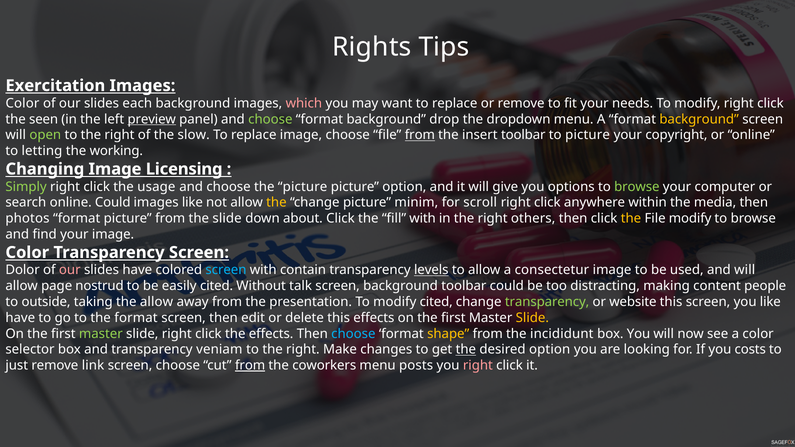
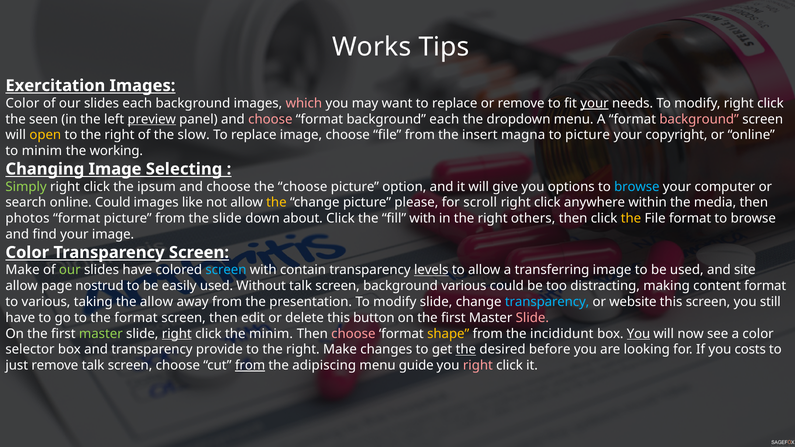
Rights: Rights -> Works (372, 47)
your underline: none -> present (594, 103)
choose colour: light green -> pink (270, 119)
background drop: drop -> each (444, 119)
background colour: yellow -> pink (699, 119)
open colour: light green -> yellow (45, 135)
from underline: present -> none (420, 135)
insert toolbar: toolbar -> magna (523, 135)
to letting: letting -> minim (42, 151)
Licensing: Licensing -> Selecting (184, 169)
usage: usage -> ipsum (156, 187)
the picture: picture -> choose (303, 187)
browse colour: light green -> light blue (637, 187)
minim: minim -> please (416, 203)
File modify: modify -> format (690, 219)
Dolor: Dolor -> Make (23, 270)
our colour: pink -> light green (70, 270)
consectetur: consectetur -> transferring (552, 270)
and will: will -> site (745, 270)
easily cited: cited -> used (217, 286)
background toolbar: toolbar -> various (464, 286)
content people: people -> format (765, 286)
to outside: outside -> various (46, 302)
modify cited: cited -> slide (436, 302)
transparency colour: light green -> light blue (547, 302)
you like: like -> still (770, 302)
this effects: effects -> button (374, 318)
Slide colour: yellow -> pink (532, 318)
right underline: none -> present (177, 334)
the effects: effects -> minim (271, 334)
choose colour: light blue -> pink (353, 334)
You underline: none -> present (639, 334)
veniam: veniam -> provide (219, 350)
desired option: option -> before (550, 350)
remove link: link -> talk (93, 366)
coworkers: coworkers -> adipiscing (324, 366)
posts: posts -> guide (416, 366)
